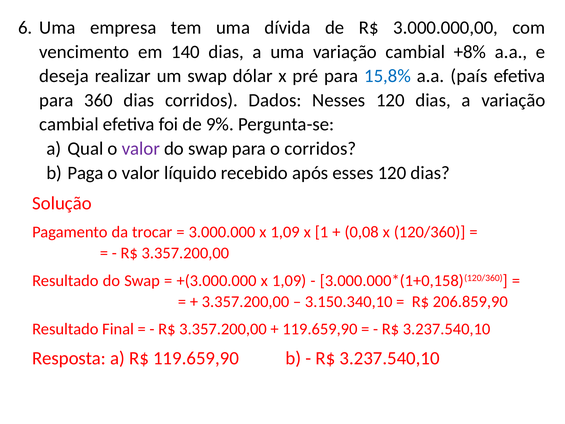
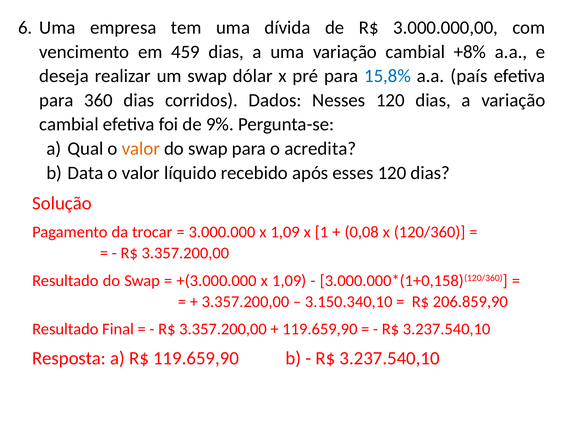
140: 140 -> 459 (186, 52)
valor colour: purple -> orange (141, 149)
o corridos: corridos -> acredita (320, 149)
Paga: Paga -> Data (85, 173)
